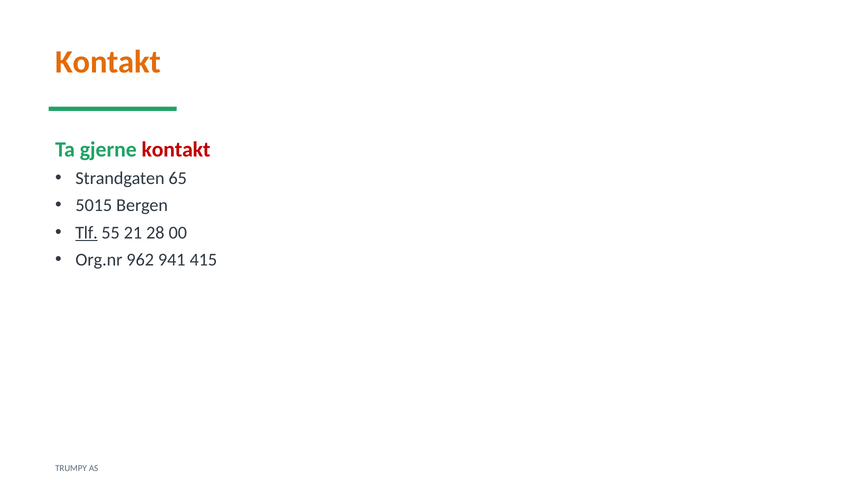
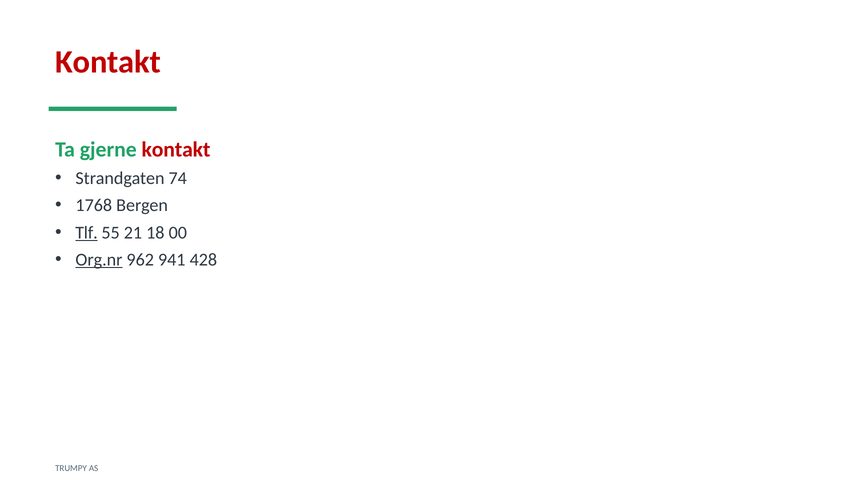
Kontakt colour: orange -> red (108, 62)
65: 65 -> 74 (178, 178)
5015: 5015 -> 1768 (94, 205)
28: 28 -> 18 (155, 233)
Org.nr underline: none -> present (99, 260)
415: 415 -> 428 (203, 260)
